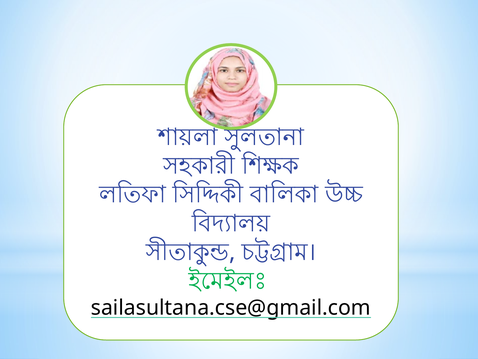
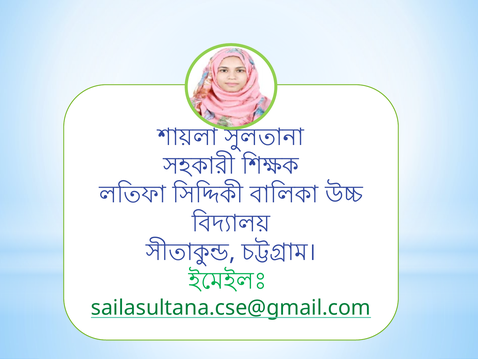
sailasultana.cse@gmail.com colour: black -> green (231, 307)
